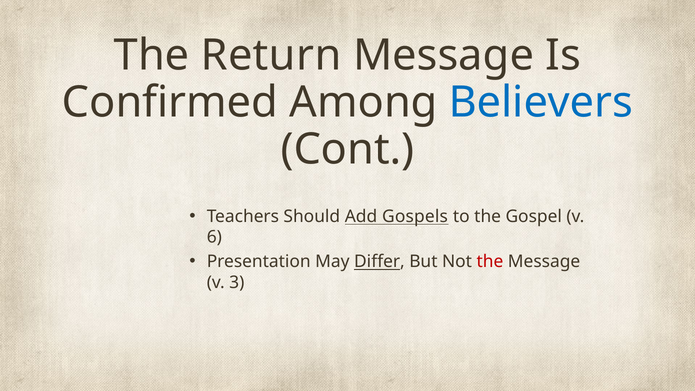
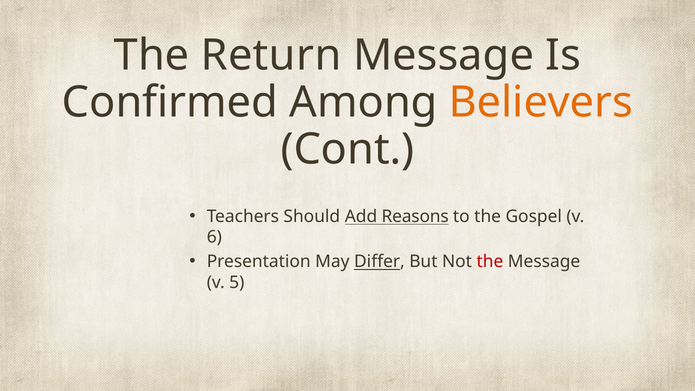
Believers colour: blue -> orange (541, 102)
Gospels: Gospels -> Reasons (415, 216)
3: 3 -> 5 (237, 282)
